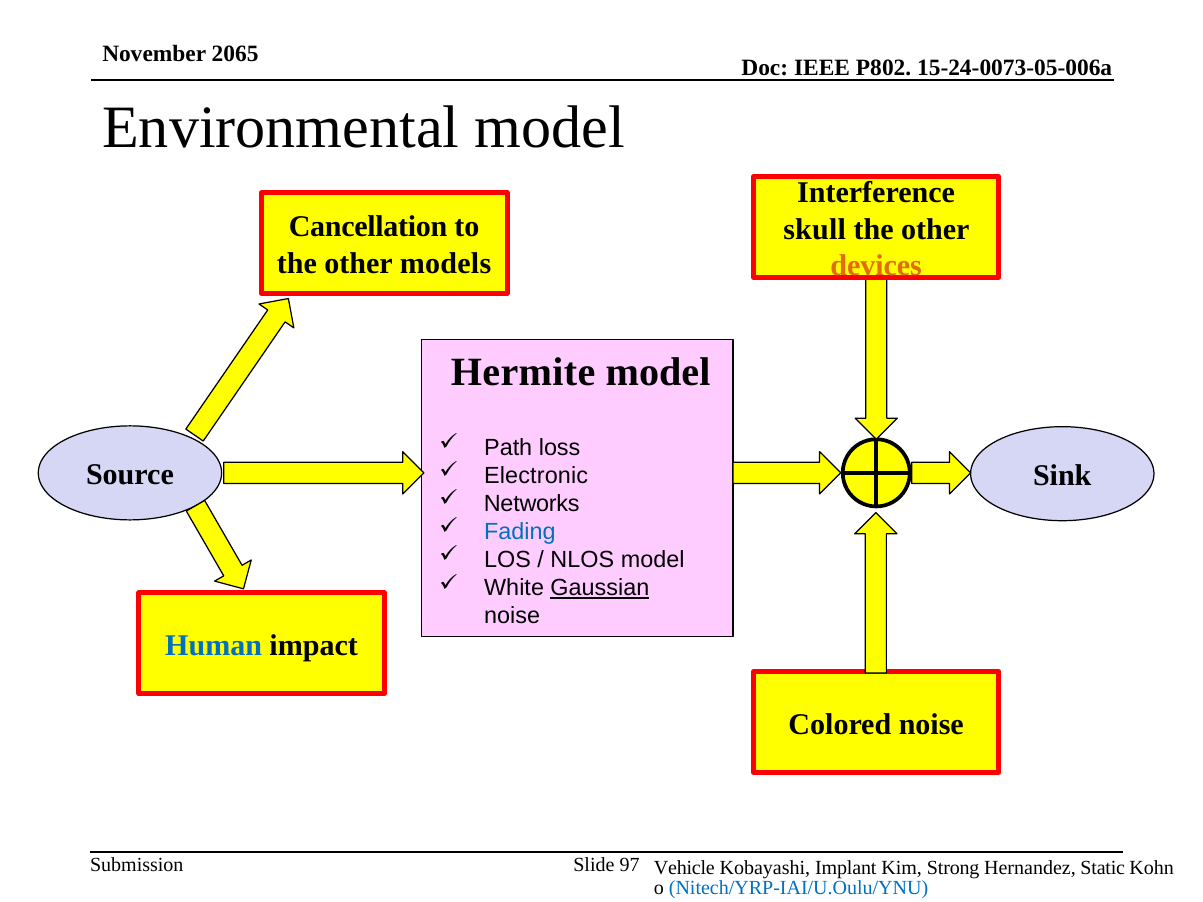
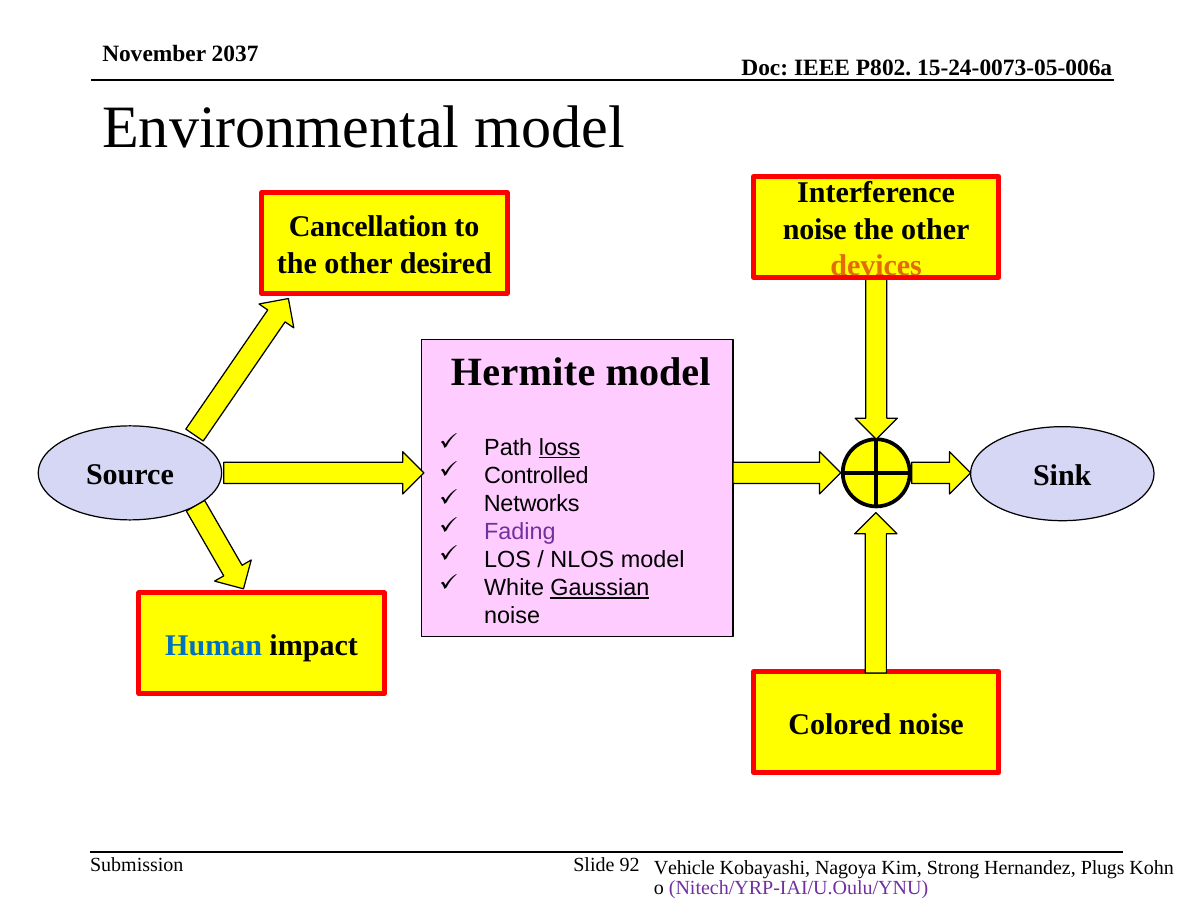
2065: 2065 -> 2037 (235, 54)
skull: skull -> noise (815, 229)
models: models -> desired (446, 263)
loss underline: none -> present (560, 448)
Electronic: Electronic -> Controlled (536, 476)
Fading colour: blue -> purple (520, 532)
Implant: Implant -> Nagoya (846, 868)
Static: Static -> Plugs (1103, 868)
97: 97 -> 92 (630, 865)
Nitech/YRP-IAI/U.Oulu/YNU colour: blue -> purple (799, 888)
